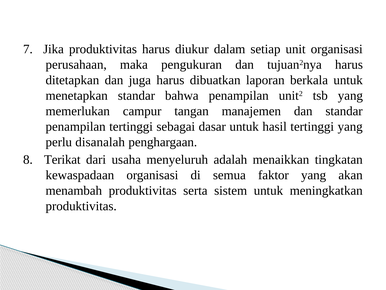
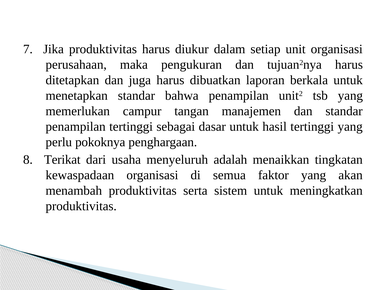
disanalah: disanalah -> pokoknya (100, 142)
